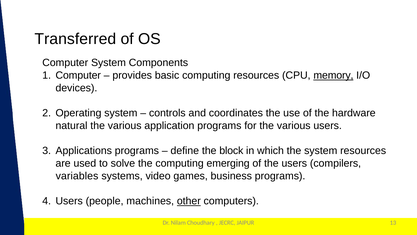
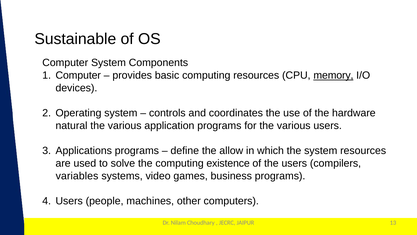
Transferred: Transferred -> Sustainable (75, 39)
block: block -> allow (231, 150)
emerging: emerging -> existence (228, 163)
other underline: present -> none (189, 201)
